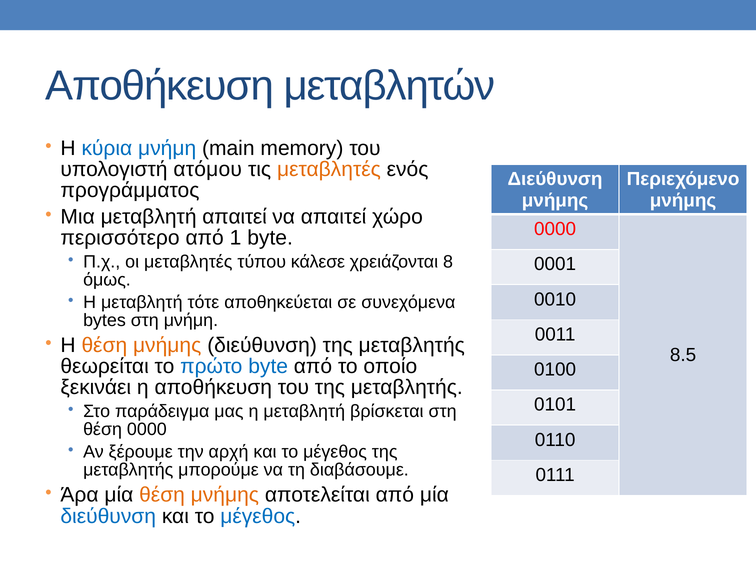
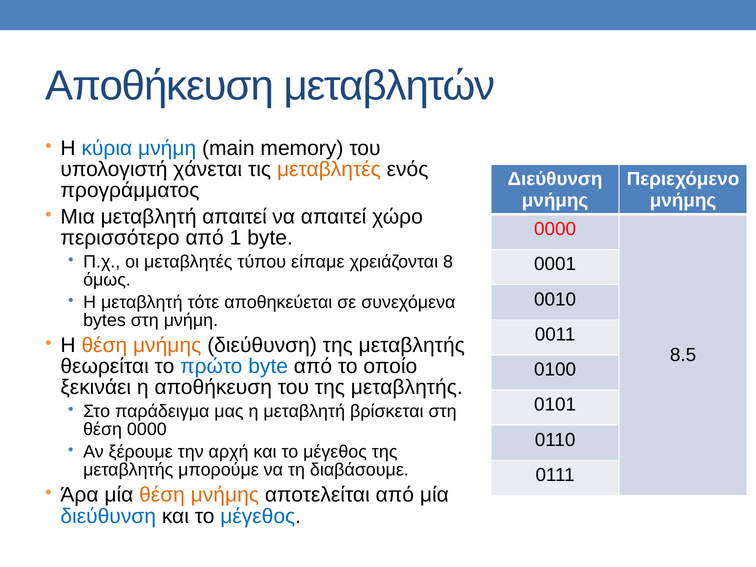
ατόμου: ατόμου -> χάνεται (208, 169)
κάλεσε: κάλεσε -> είπαμε (318, 262)
